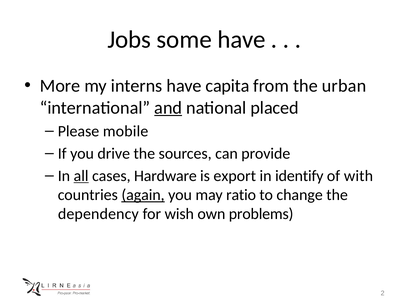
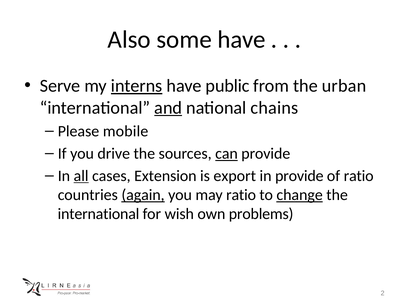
Jobs: Jobs -> Also (129, 40)
More: More -> Serve (60, 86)
interns underline: none -> present (137, 86)
capita: capita -> public (228, 86)
placed: placed -> chains (274, 108)
can underline: none -> present (227, 153)
Hardware: Hardware -> Extension (165, 176)
in identify: identify -> provide (299, 176)
of with: with -> ratio (359, 176)
change underline: none -> present (300, 195)
dependency: dependency -> international (98, 214)
